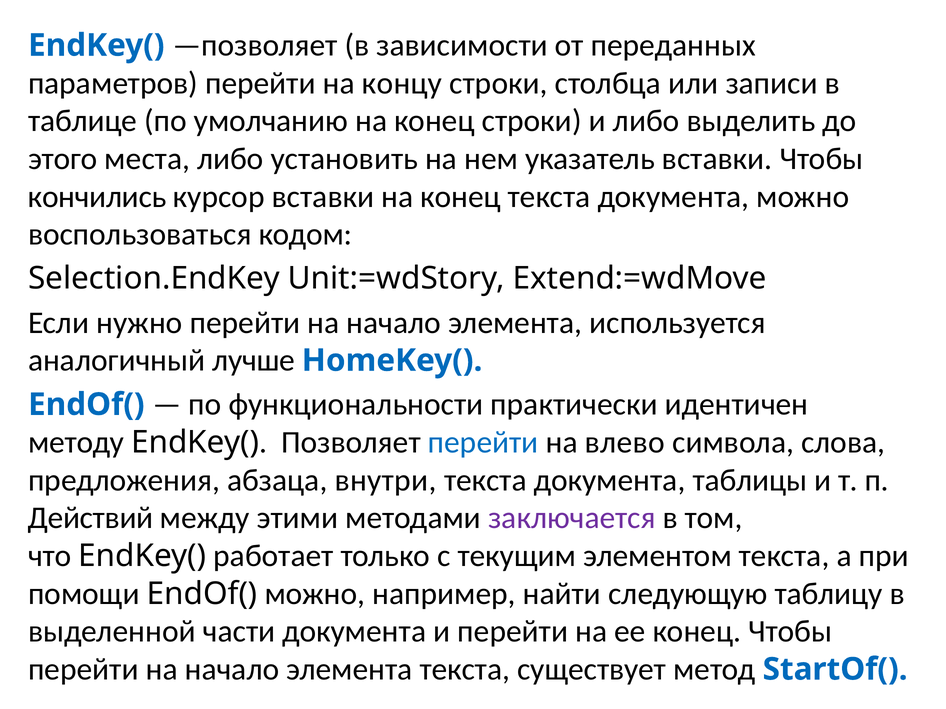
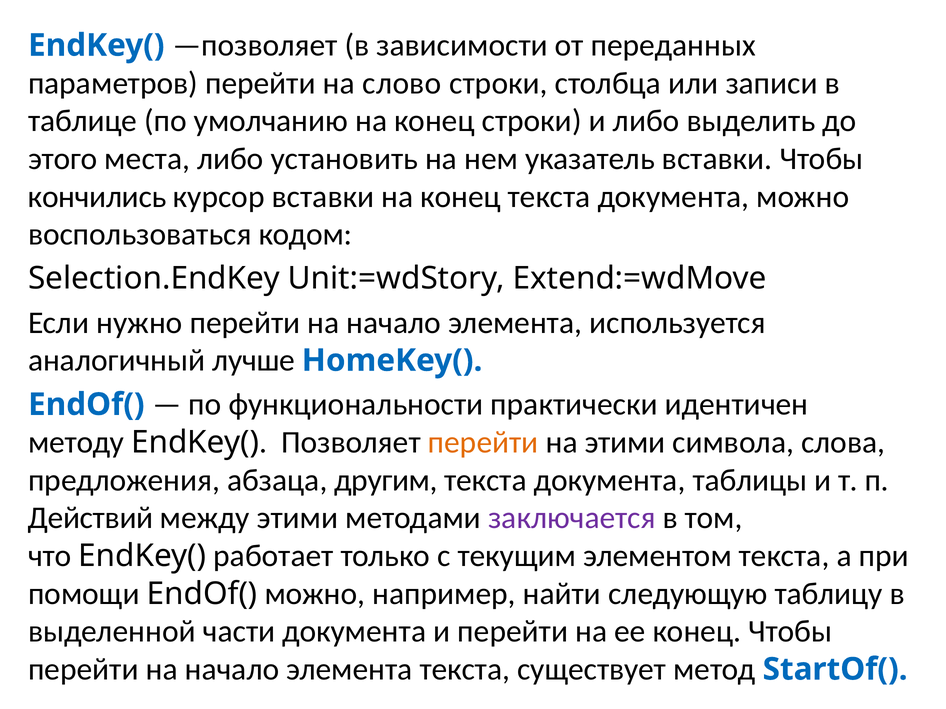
концу: концу -> слово (402, 83)
перейти colour: blue -> orange (483, 443)
на влево: влево -> этими (625, 443)
внутри: внутри -> другим (386, 481)
